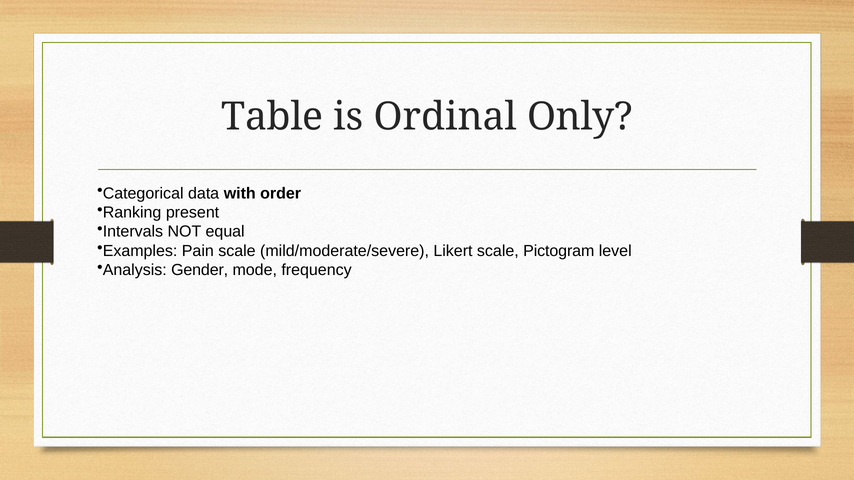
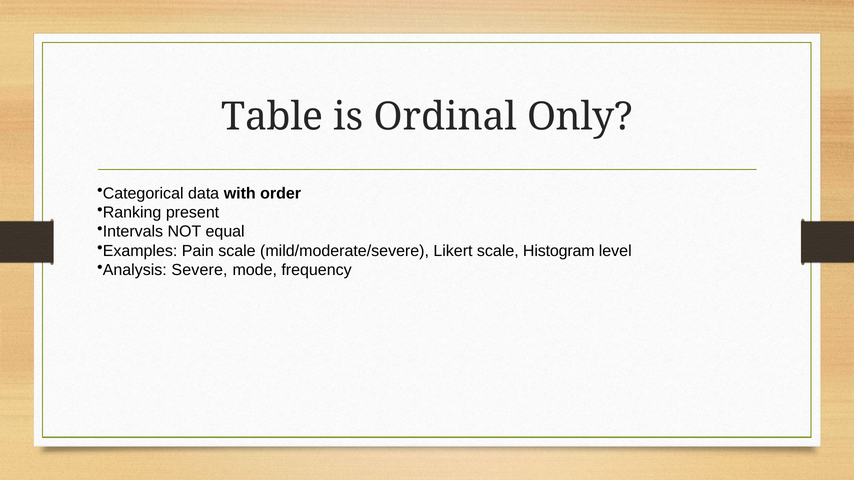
Pictogram: Pictogram -> Histogram (559, 251)
Gender: Gender -> Severe (200, 270)
